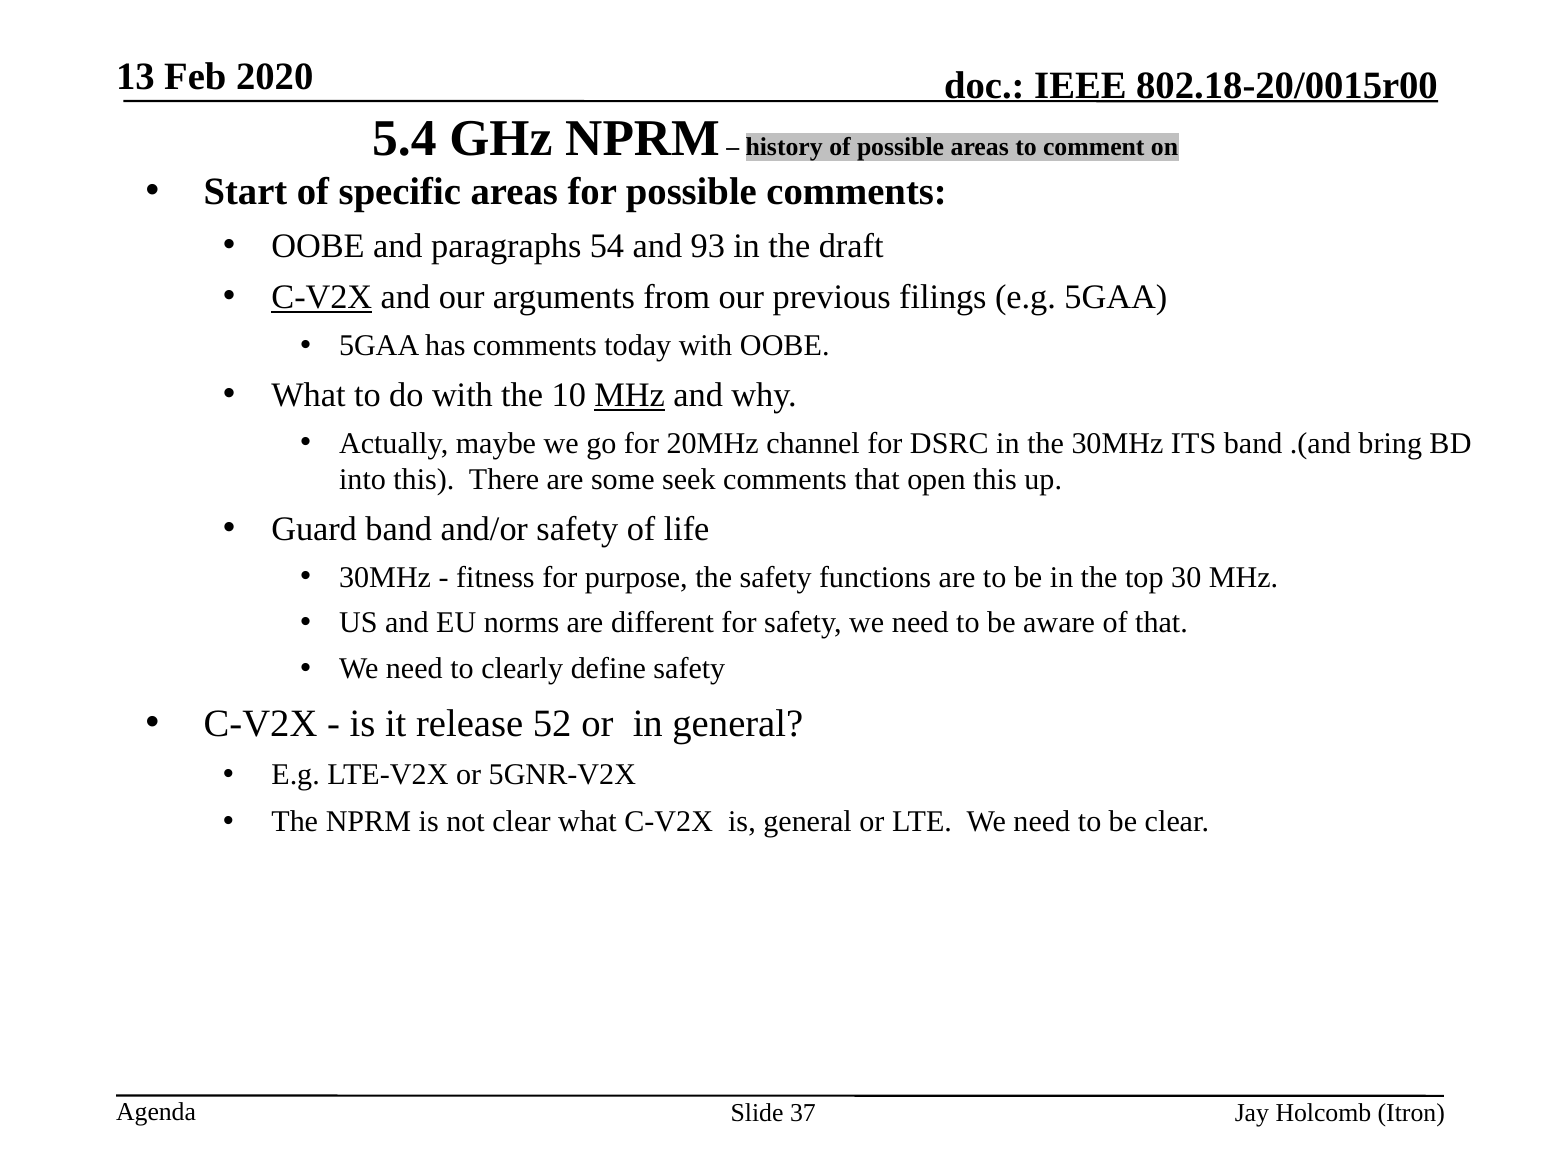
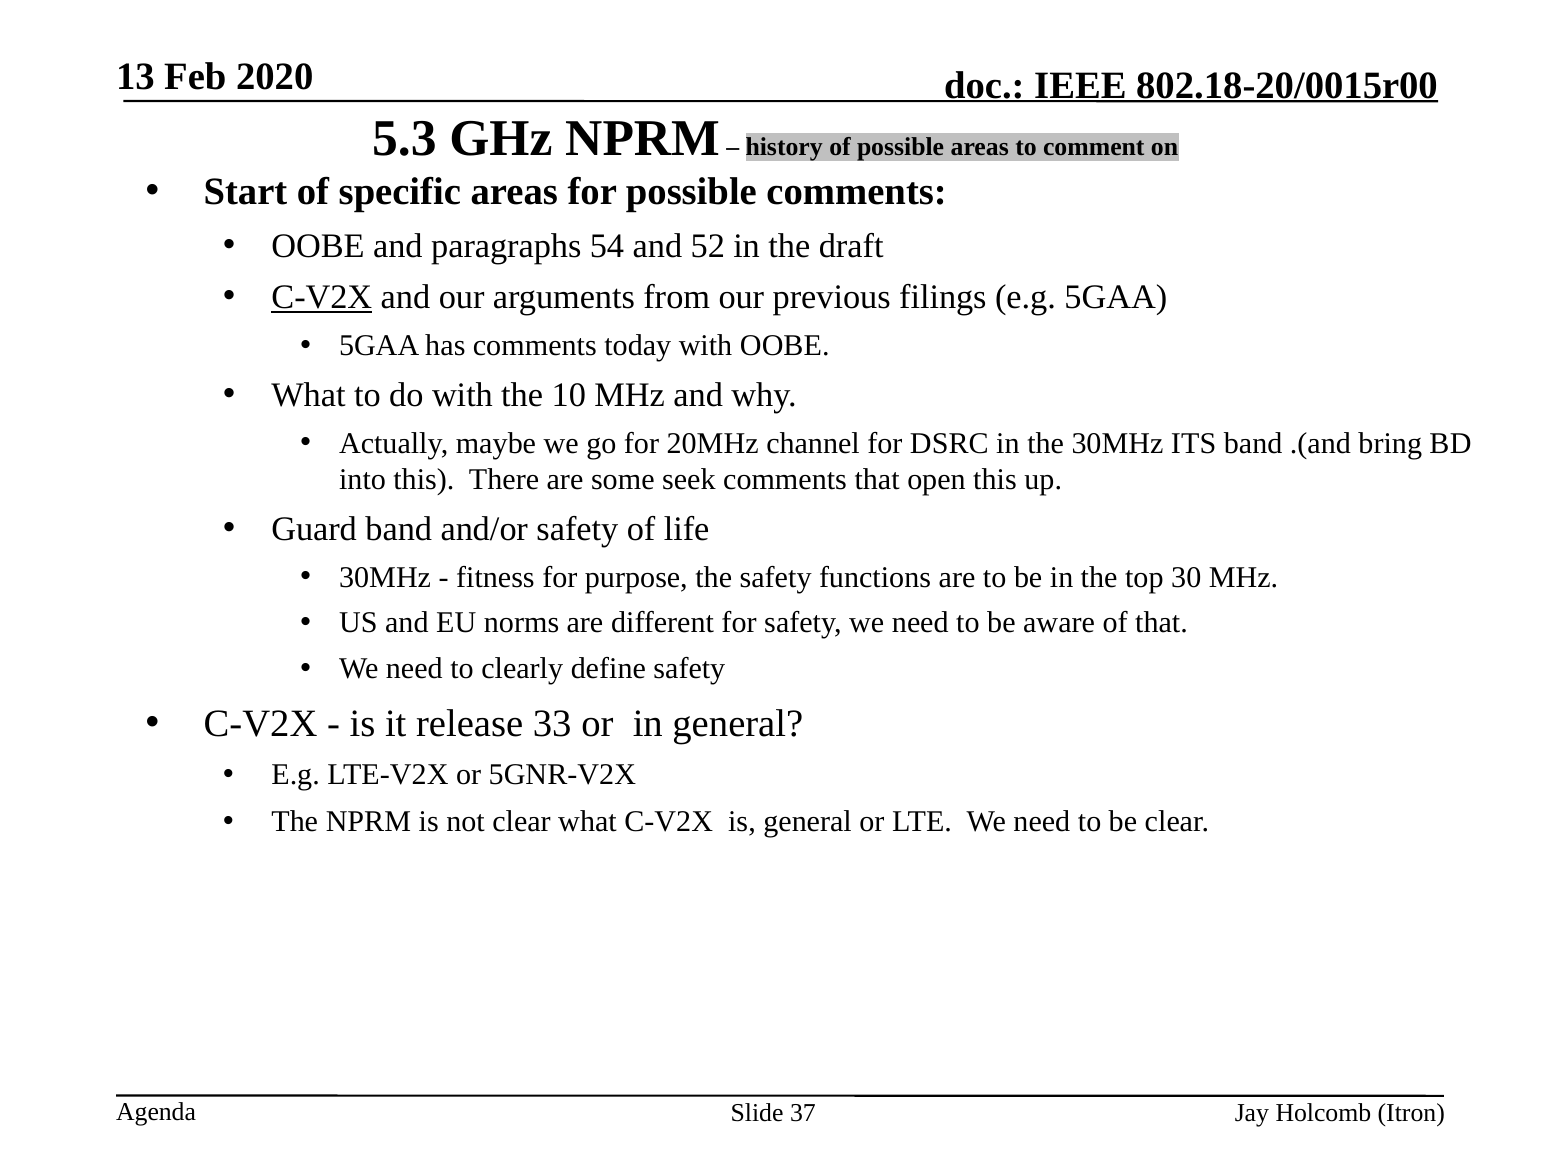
5.4: 5.4 -> 5.3 (404, 139)
93: 93 -> 52 (708, 246)
MHz underline: present -> none (630, 395)
52: 52 -> 33 (552, 724)
